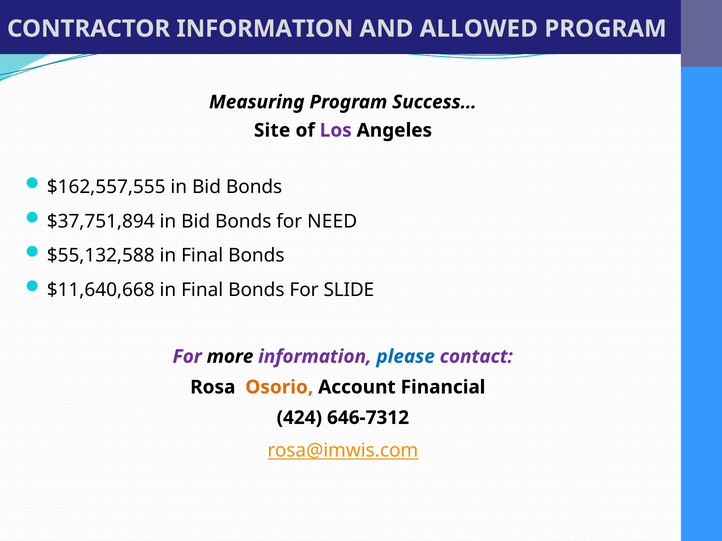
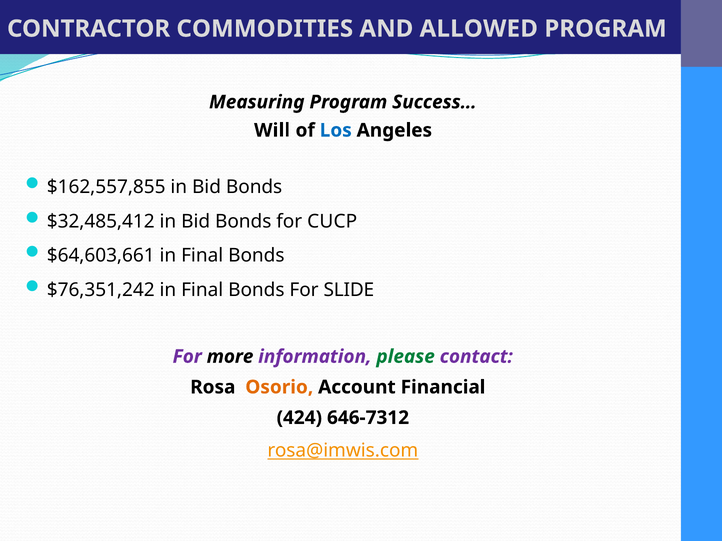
CONTRACTOR INFORMATION: INFORMATION -> COMMODITIES (265, 29)
Site: Site -> Will (272, 130)
Los colour: purple -> blue (336, 130)
$162,557,555: $162,557,555 -> $162,557,855 (106, 187)
$37,751,894: $37,751,894 -> $32,485,412 (101, 221)
NEED: NEED -> CUCP (332, 221)
$55,132,588: $55,132,588 -> $64,603,661 (101, 256)
$11,640,668: $11,640,668 -> $76,351,242 (101, 290)
please colour: blue -> green (406, 357)
